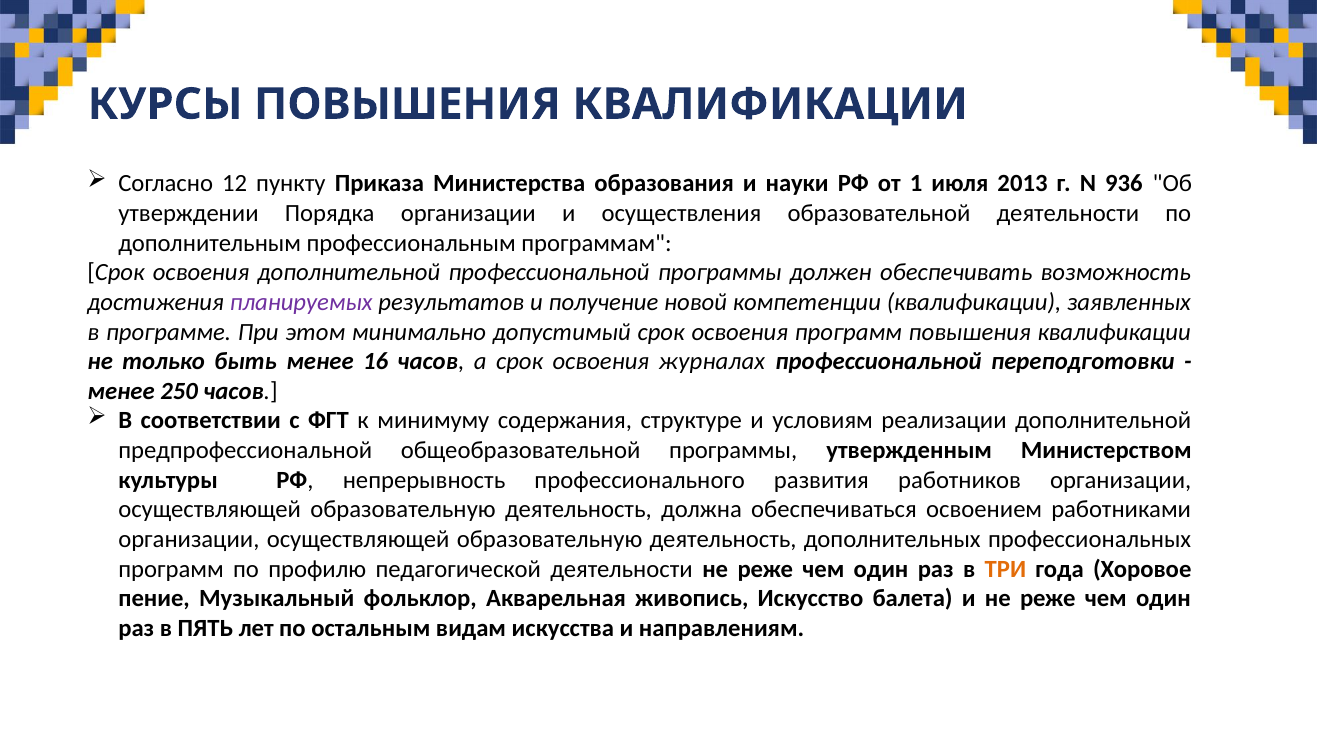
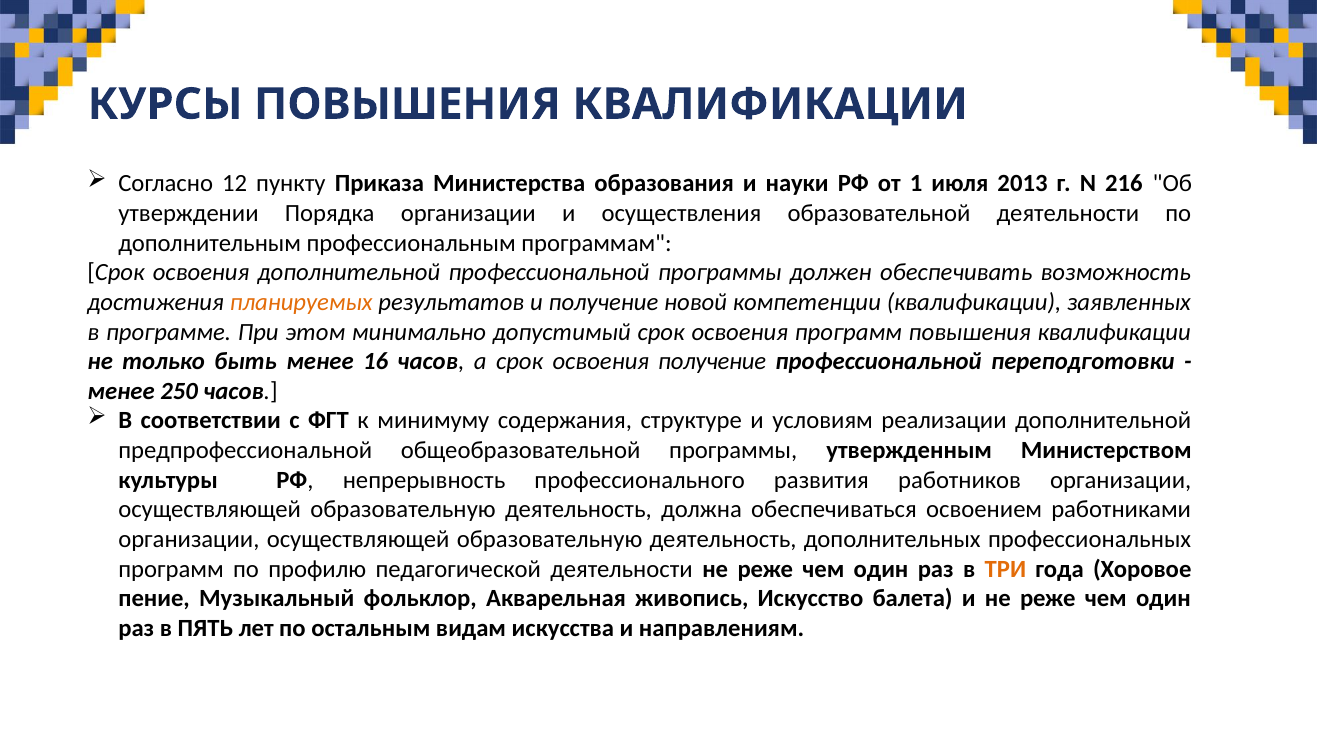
936: 936 -> 216 (1124, 184)
планируемых colour: purple -> orange (301, 302)
освоения журналах: журналах -> получение (712, 361)
